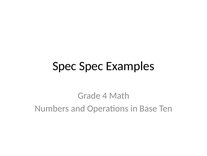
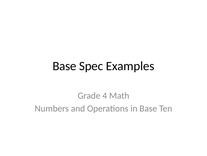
Spec: Spec -> Base (64, 66)
